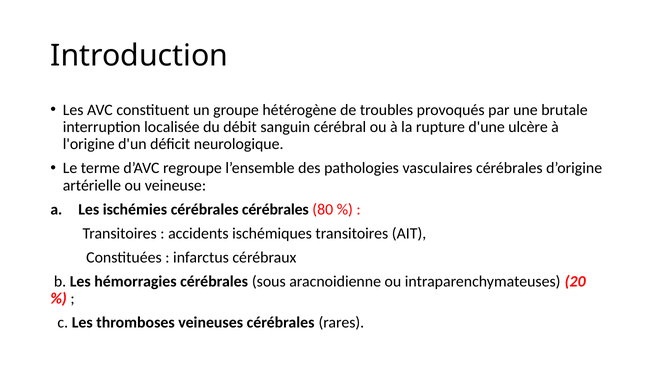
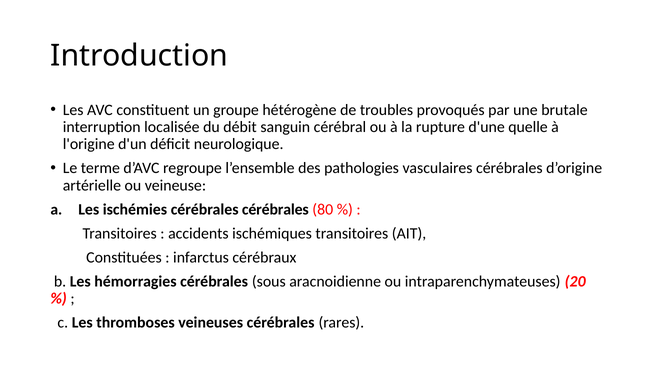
ulcère: ulcère -> quelle (528, 127)
